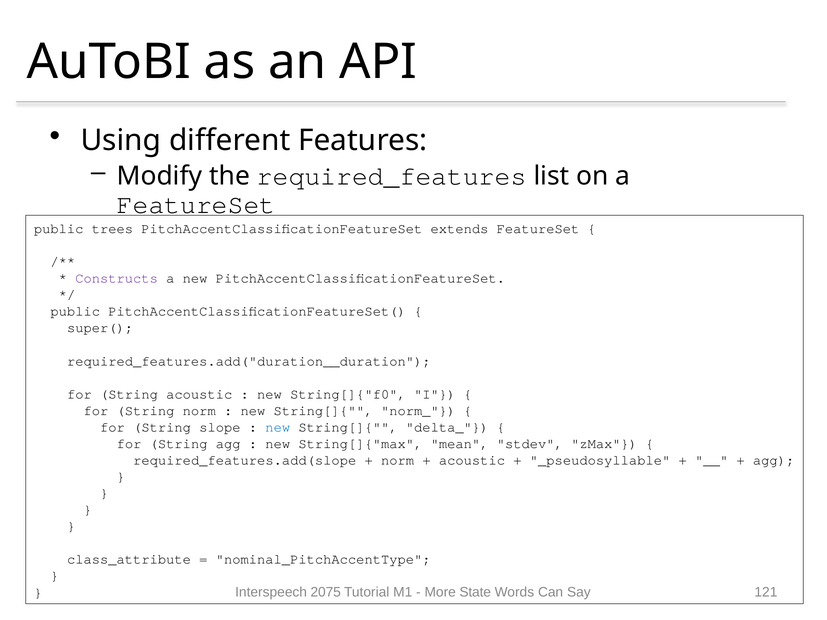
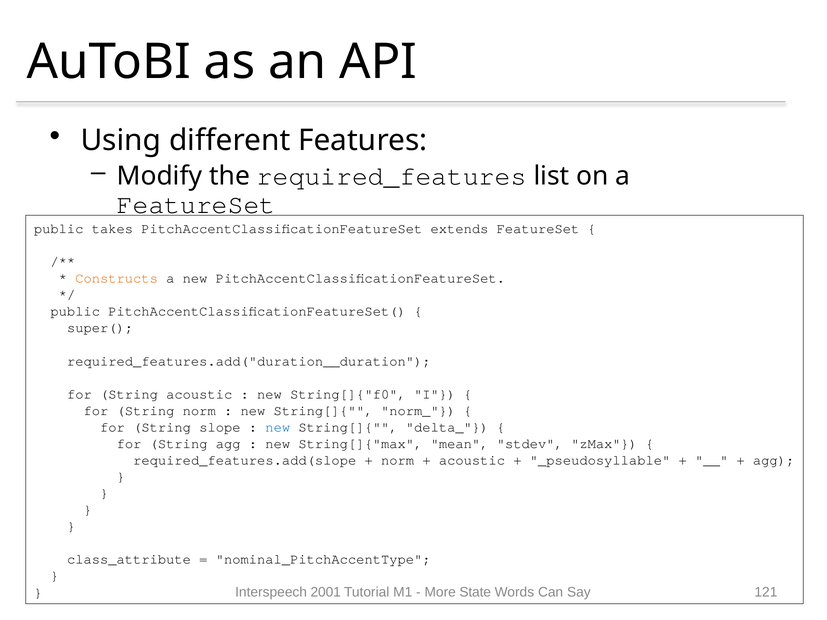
trees: trees -> takes (112, 229)
Constructs colour: purple -> orange (117, 278)
2075: 2075 -> 2001 (326, 592)
